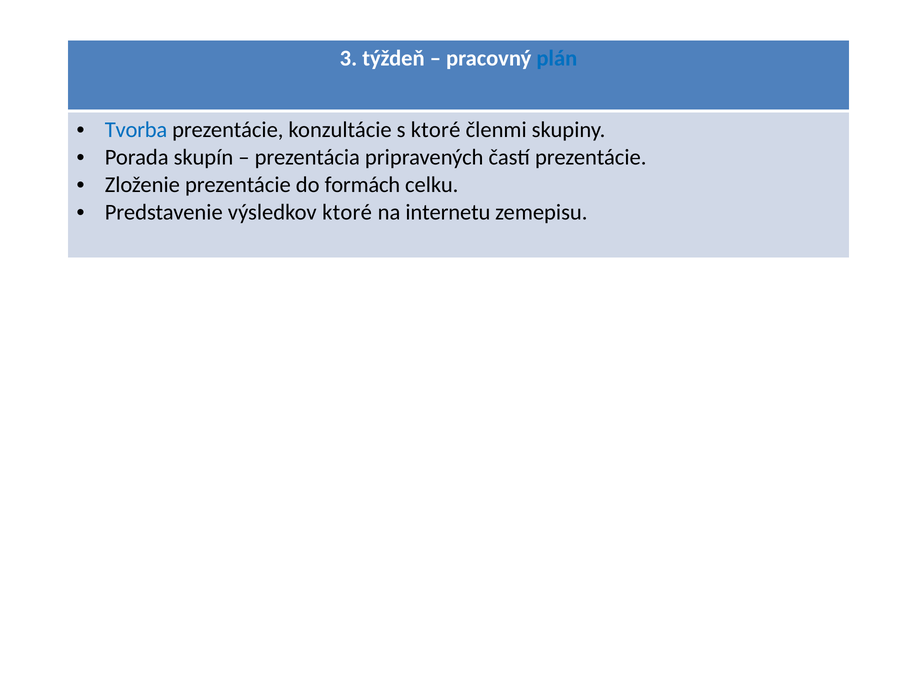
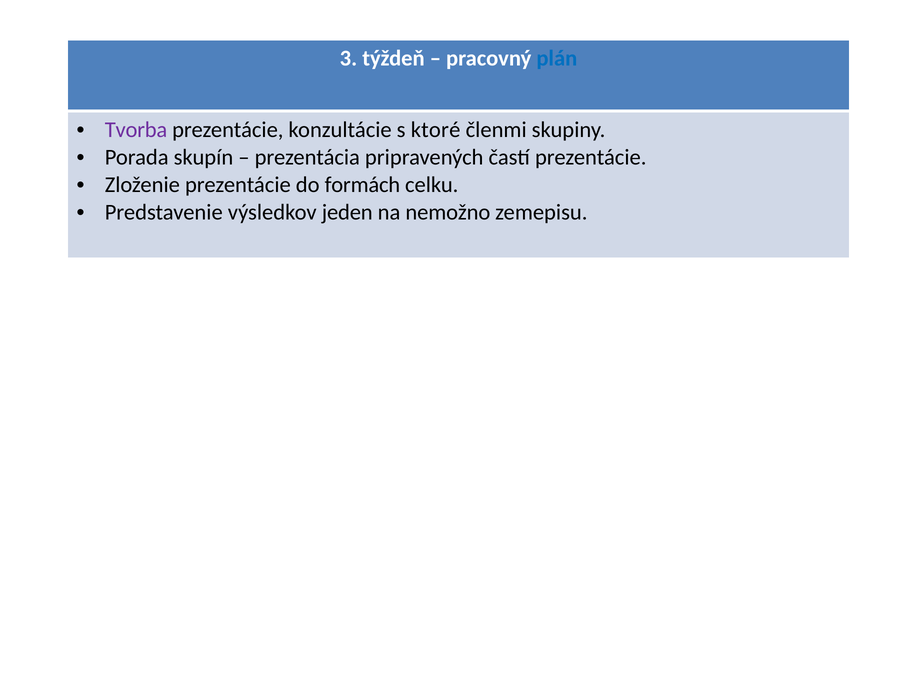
Tvorba colour: blue -> purple (136, 130)
výsledkov ktoré: ktoré -> jeden (347, 212)
internetu: internetu -> nemožno (448, 212)
